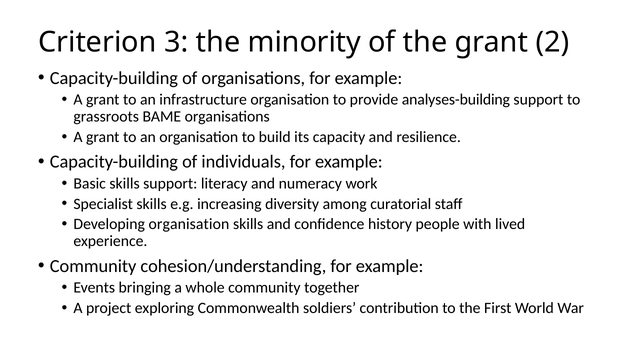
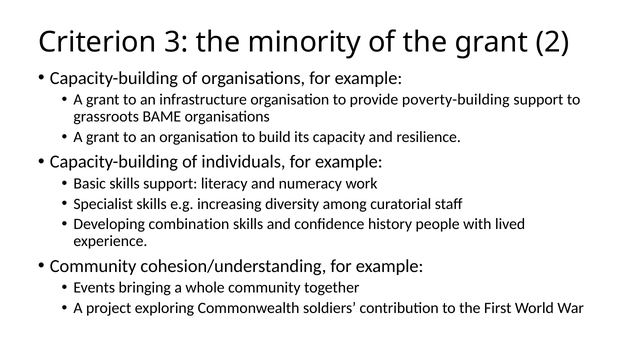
analyses-building: analyses-building -> poverty-building (456, 100)
Developing organisation: organisation -> combination (189, 224)
